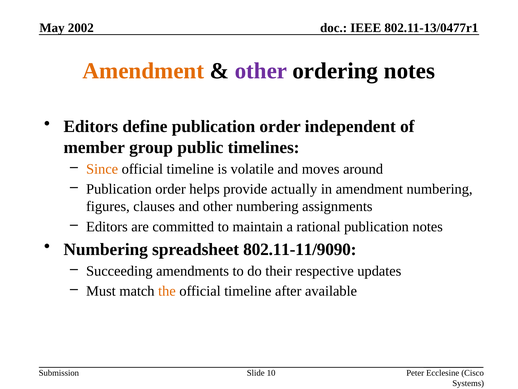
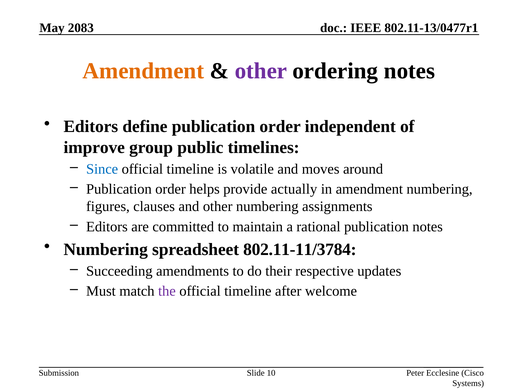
2002: 2002 -> 2083 (81, 28)
member: member -> improve (94, 147)
Since colour: orange -> blue (102, 169)
802.11-11/9090: 802.11-11/9090 -> 802.11-11/3784 (300, 249)
the colour: orange -> purple (167, 291)
available: available -> welcome (331, 291)
